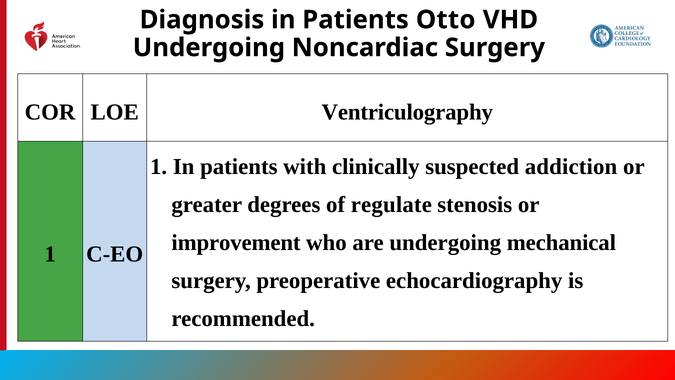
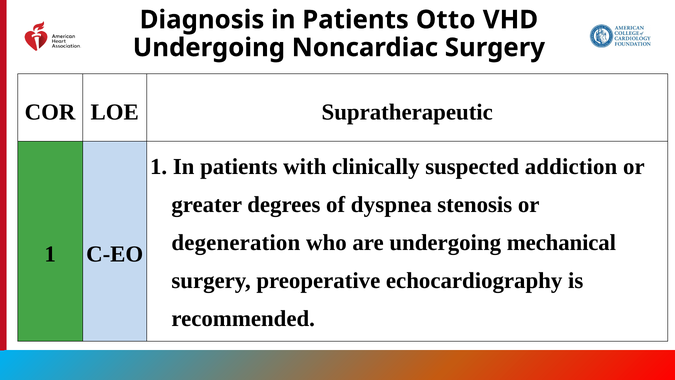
Ventriculography: Ventriculography -> Supratherapeutic (407, 112)
regulate: regulate -> dyspnea (391, 205)
improvement: improvement -> degeneration (236, 243)
